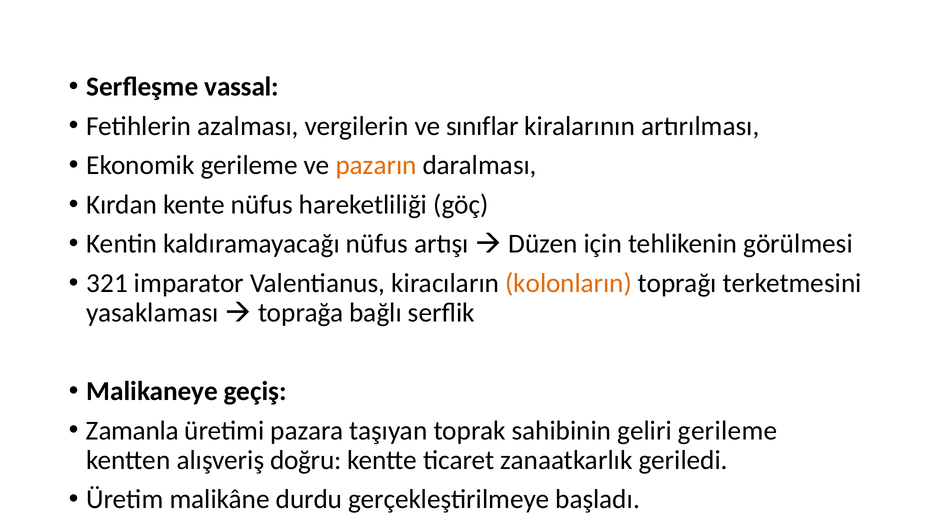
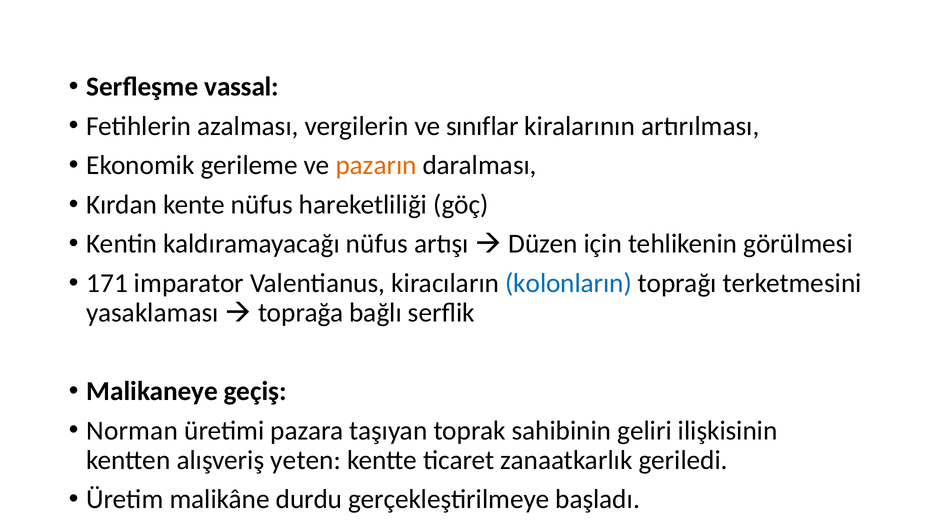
321: 321 -> 171 (107, 283)
kolonların colour: orange -> blue (569, 283)
Zamanla: Zamanla -> Norman (132, 430)
geliri gerileme: gerileme -> ilişkisinin (728, 430)
doğru: doğru -> yeten (306, 460)
